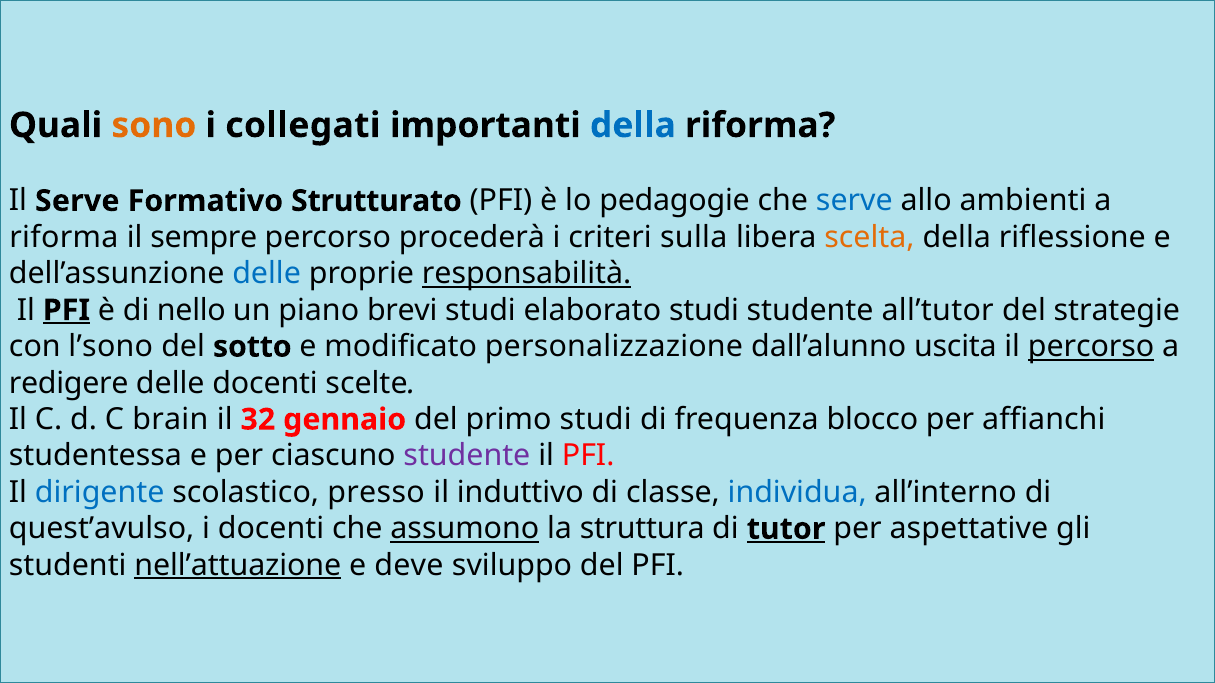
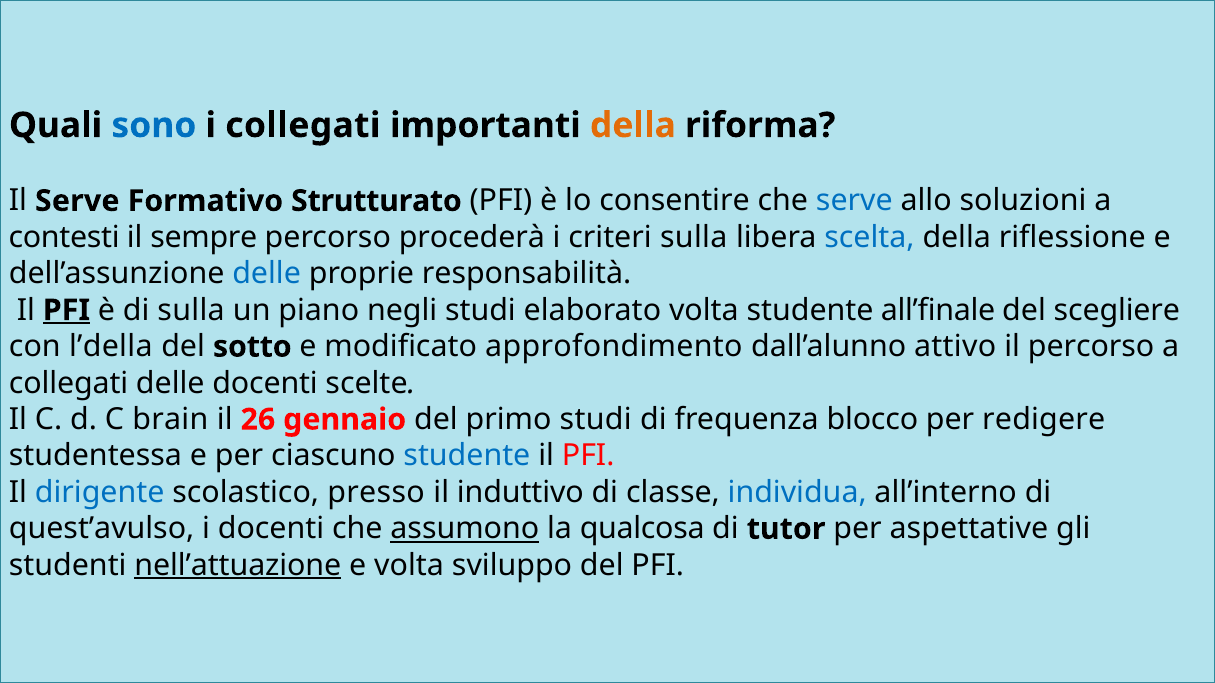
sono colour: orange -> blue (154, 125)
della colour: blue -> orange (633, 125)
pedagogie: pedagogie -> consentire (674, 201)
ambienti: ambienti -> soluzioni (1023, 201)
riforma: riforma -> contesti (64, 238)
scelta colour: orange -> blue (869, 238)
responsabilità underline: present -> none (527, 274)
di nello: nello -> sulla (191, 310)
brevi: brevi -> negli (402, 310)
elaborato studi: studi -> volta (704, 310)
all’tutor: all’tutor -> all’finale (938, 310)
strategie: strategie -> scegliere (1117, 310)
l’sono: l’sono -> l’della (111, 347)
personalizzazione: personalizzazione -> approfondimento (614, 347)
uscita: uscita -> attivo (955, 347)
percorso underline: present -> none (1091, 347)
redigere: redigere -> collegati (69, 383)
32: 32 -> 26 (258, 420)
affianchi: affianchi -> redigere (1044, 420)
studente colour: purple -> blue (467, 456)
struttura: struttura -> qualcosa (642, 529)
tutor underline: present -> none (786, 529)
e deve: deve -> volta (409, 566)
